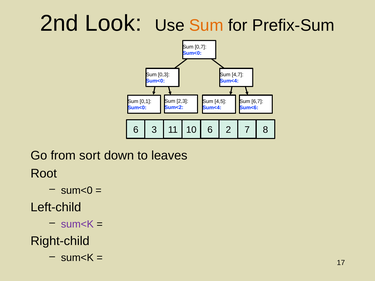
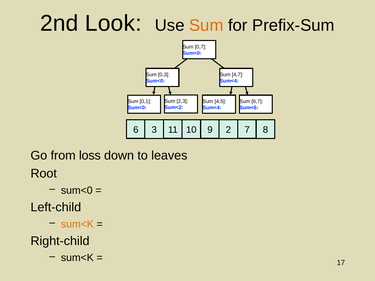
10 6: 6 -> 9 (210, 130)
sort: sort -> loss (90, 156)
sum<K colour: purple -> orange (77, 224)
